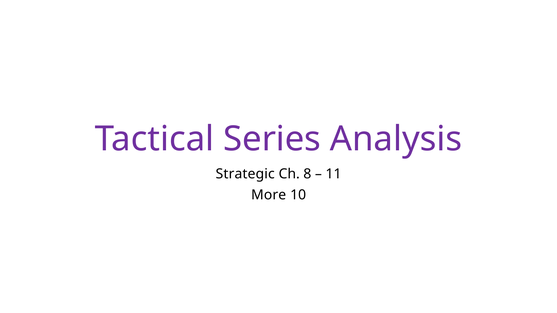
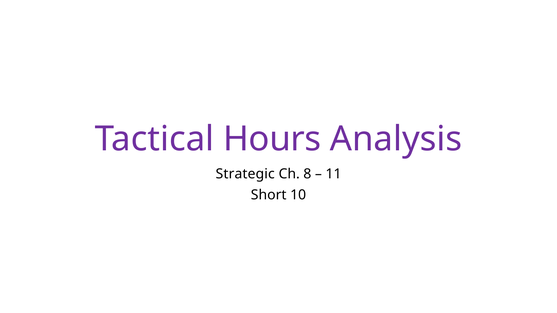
Series: Series -> Hours (272, 139)
More: More -> Short (269, 195)
